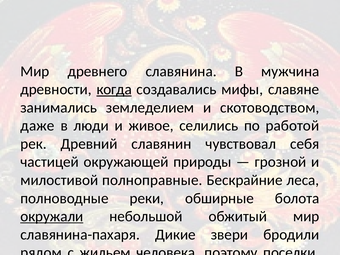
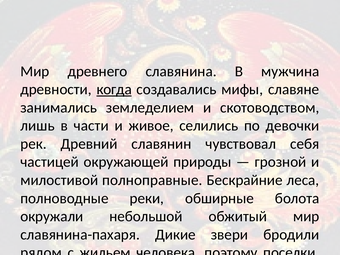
даже: даже -> лишь (38, 126)
люди: люди -> части (91, 126)
работой: работой -> девочки (292, 126)
окружали underline: present -> none (52, 216)
